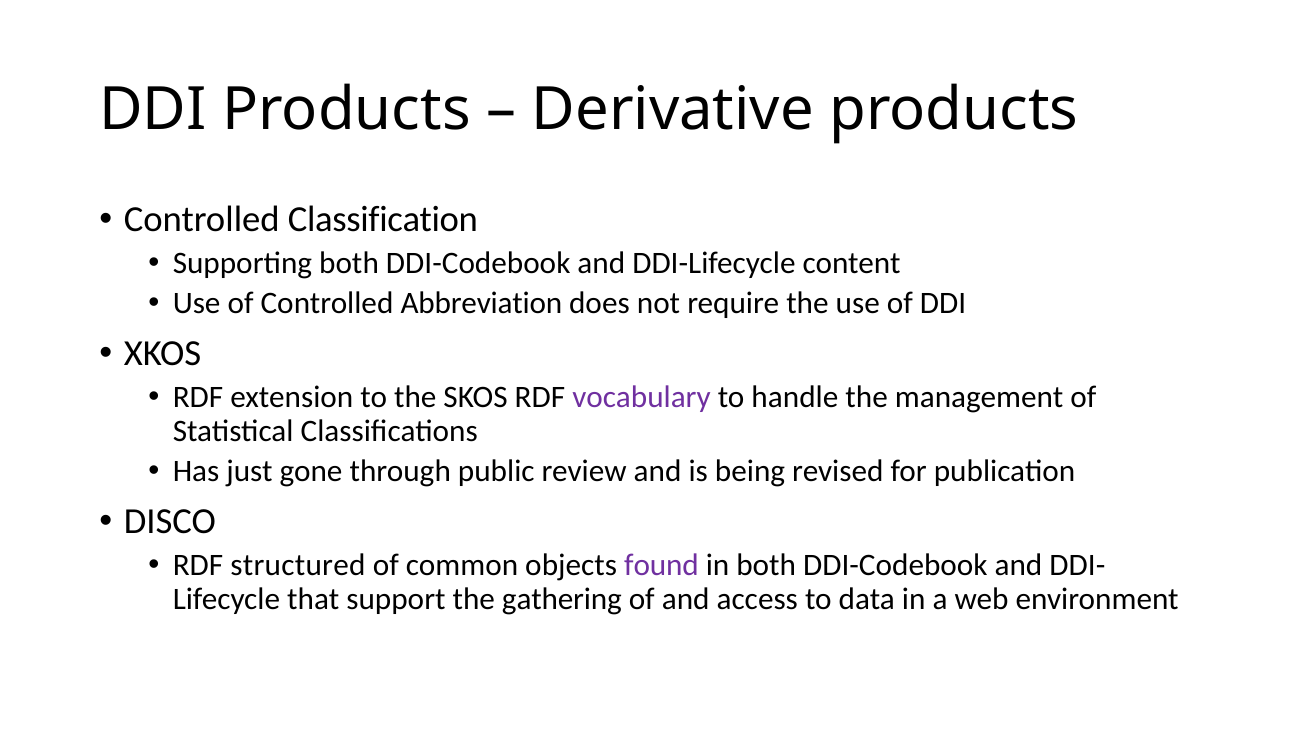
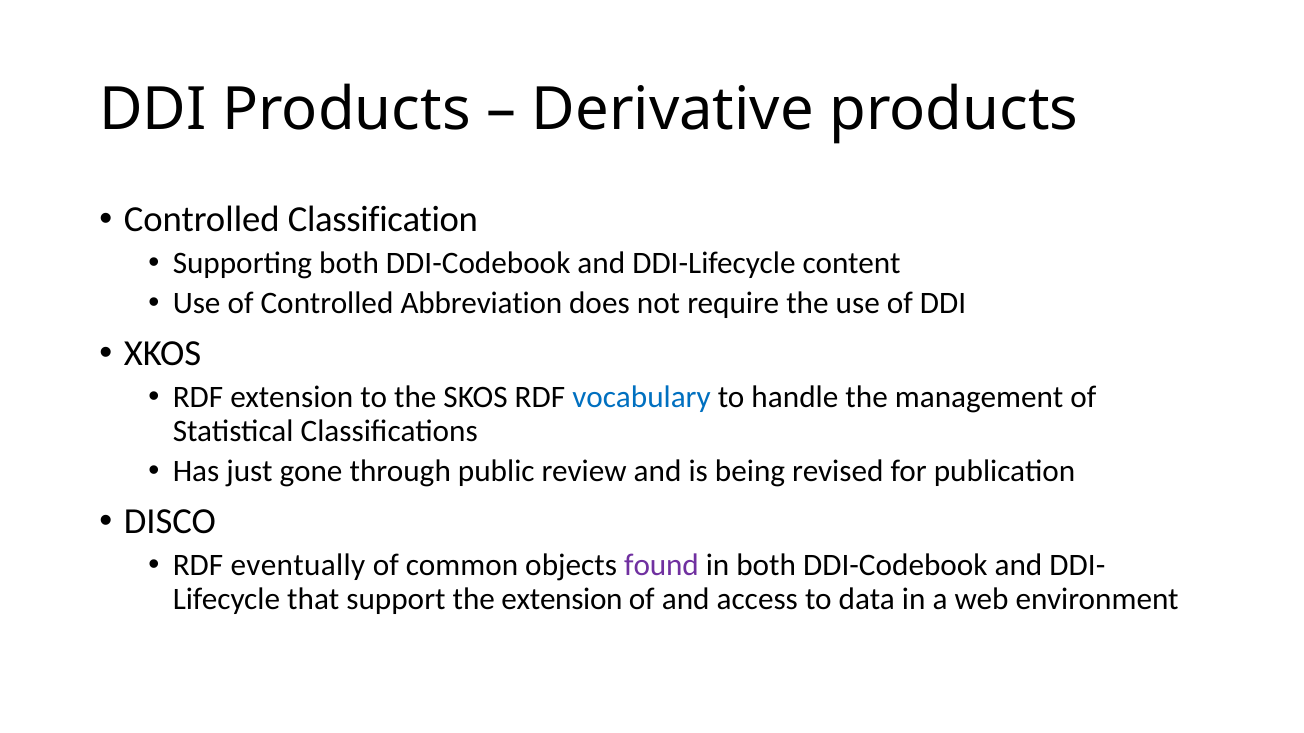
vocabulary colour: purple -> blue (641, 398)
structured: structured -> eventually (298, 566)
the gathering: gathering -> extension (562, 599)
